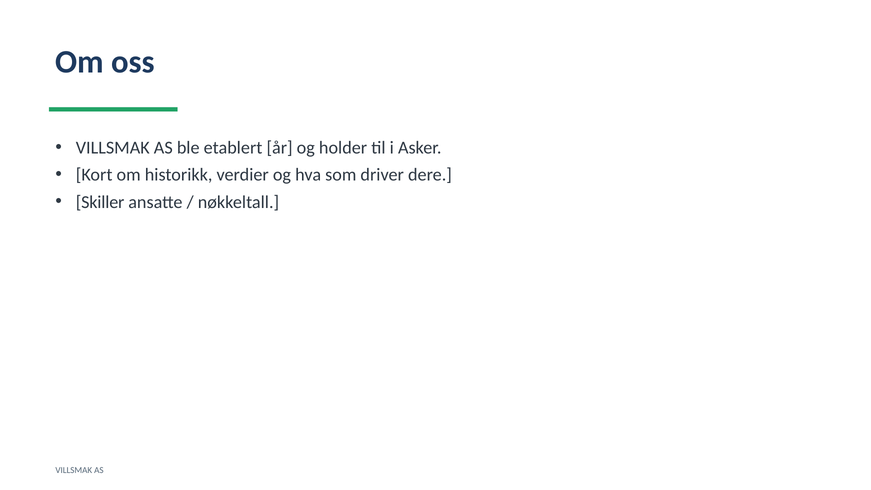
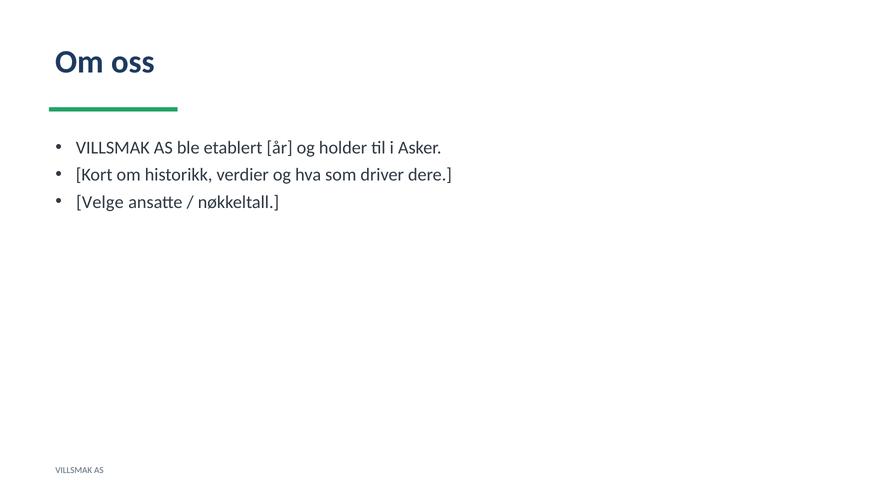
Skiller: Skiller -> Velge (100, 202)
